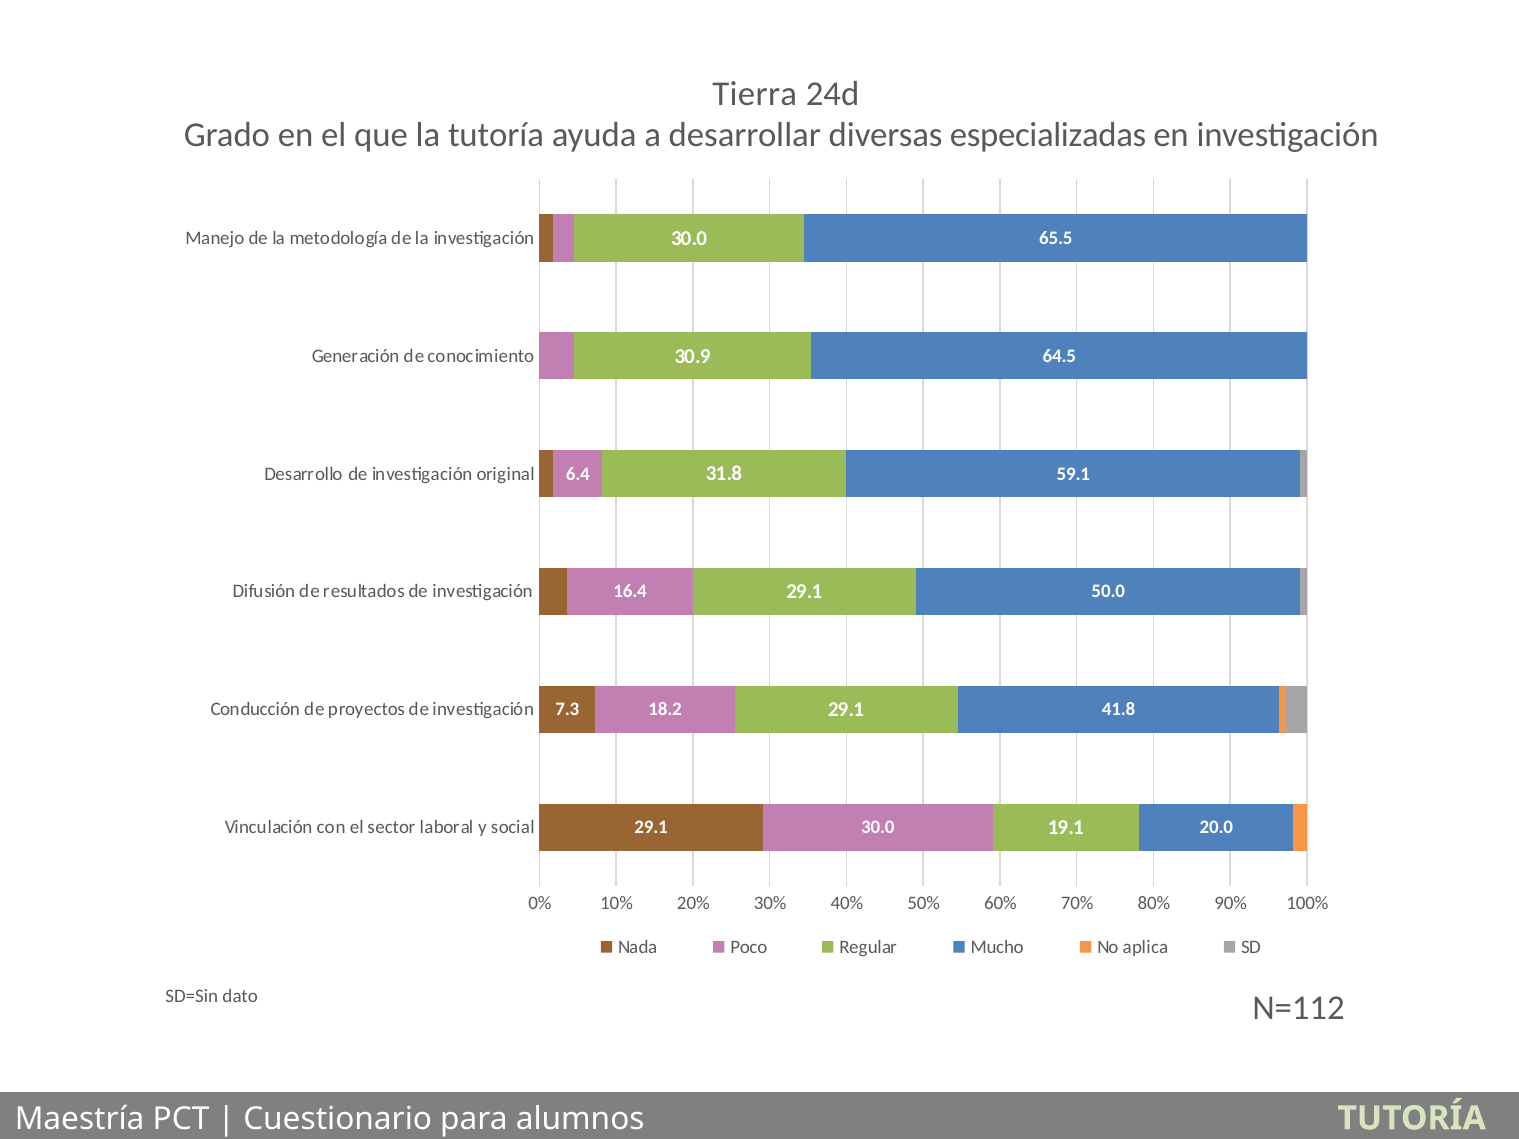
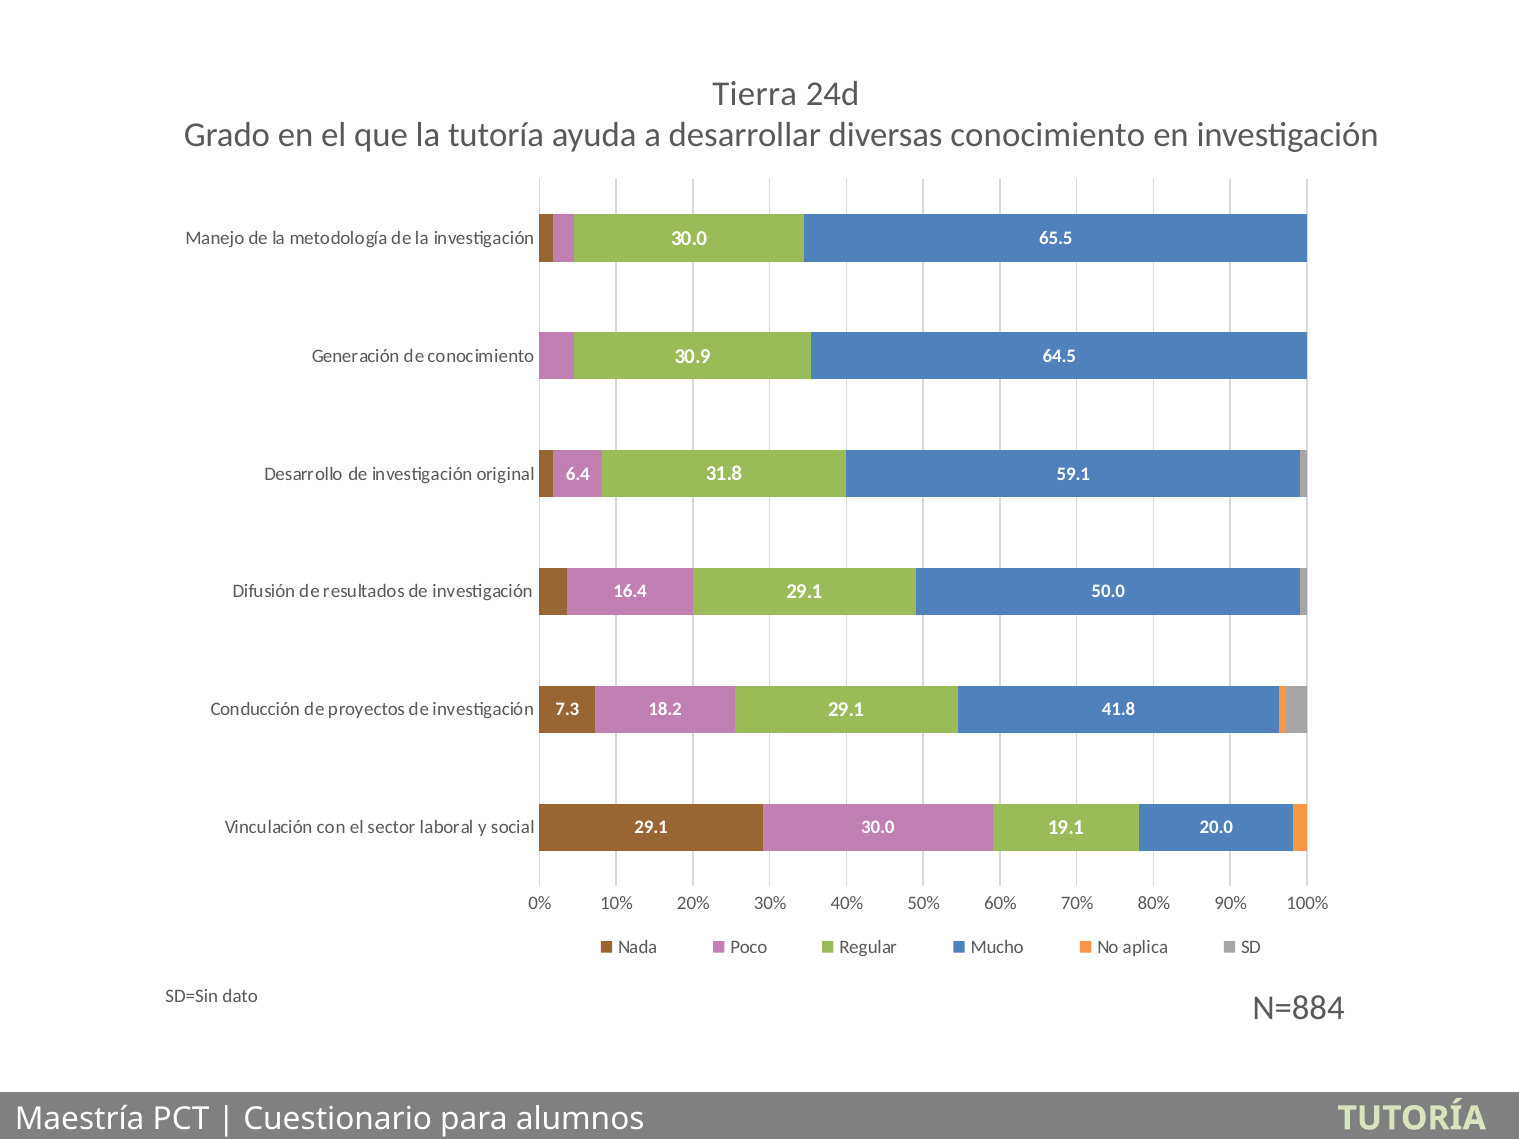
diversas especializadas: especializadas -> conocimiento (1048, 135)
N=112: N=112 -> N=884 (1298, 1008)
